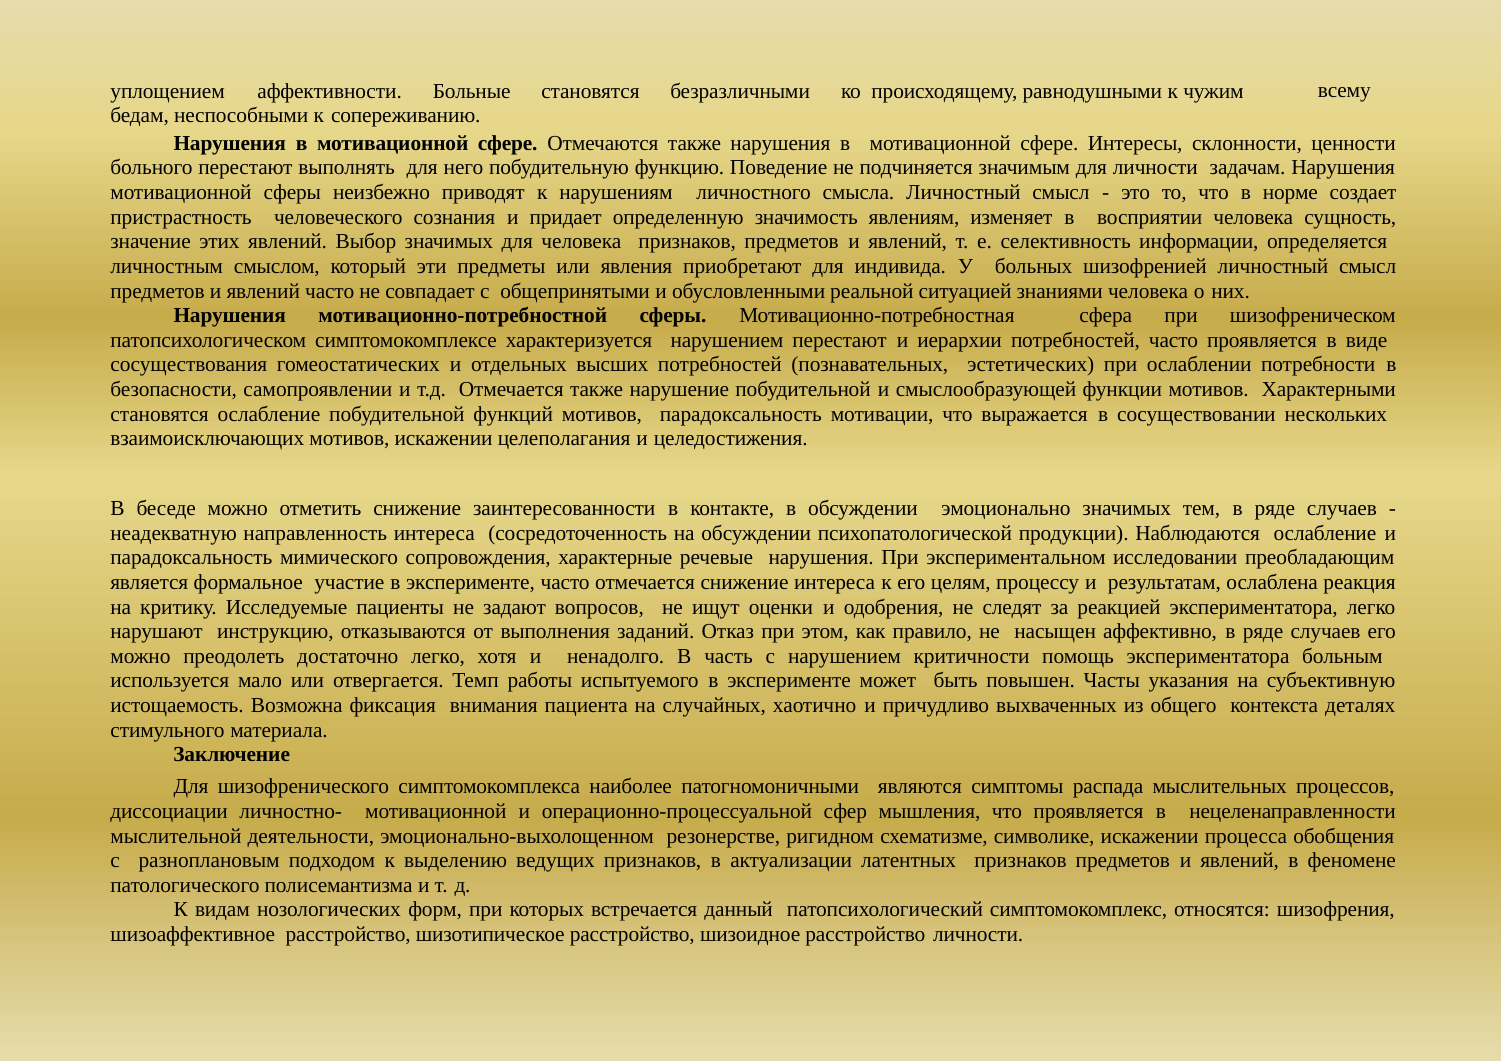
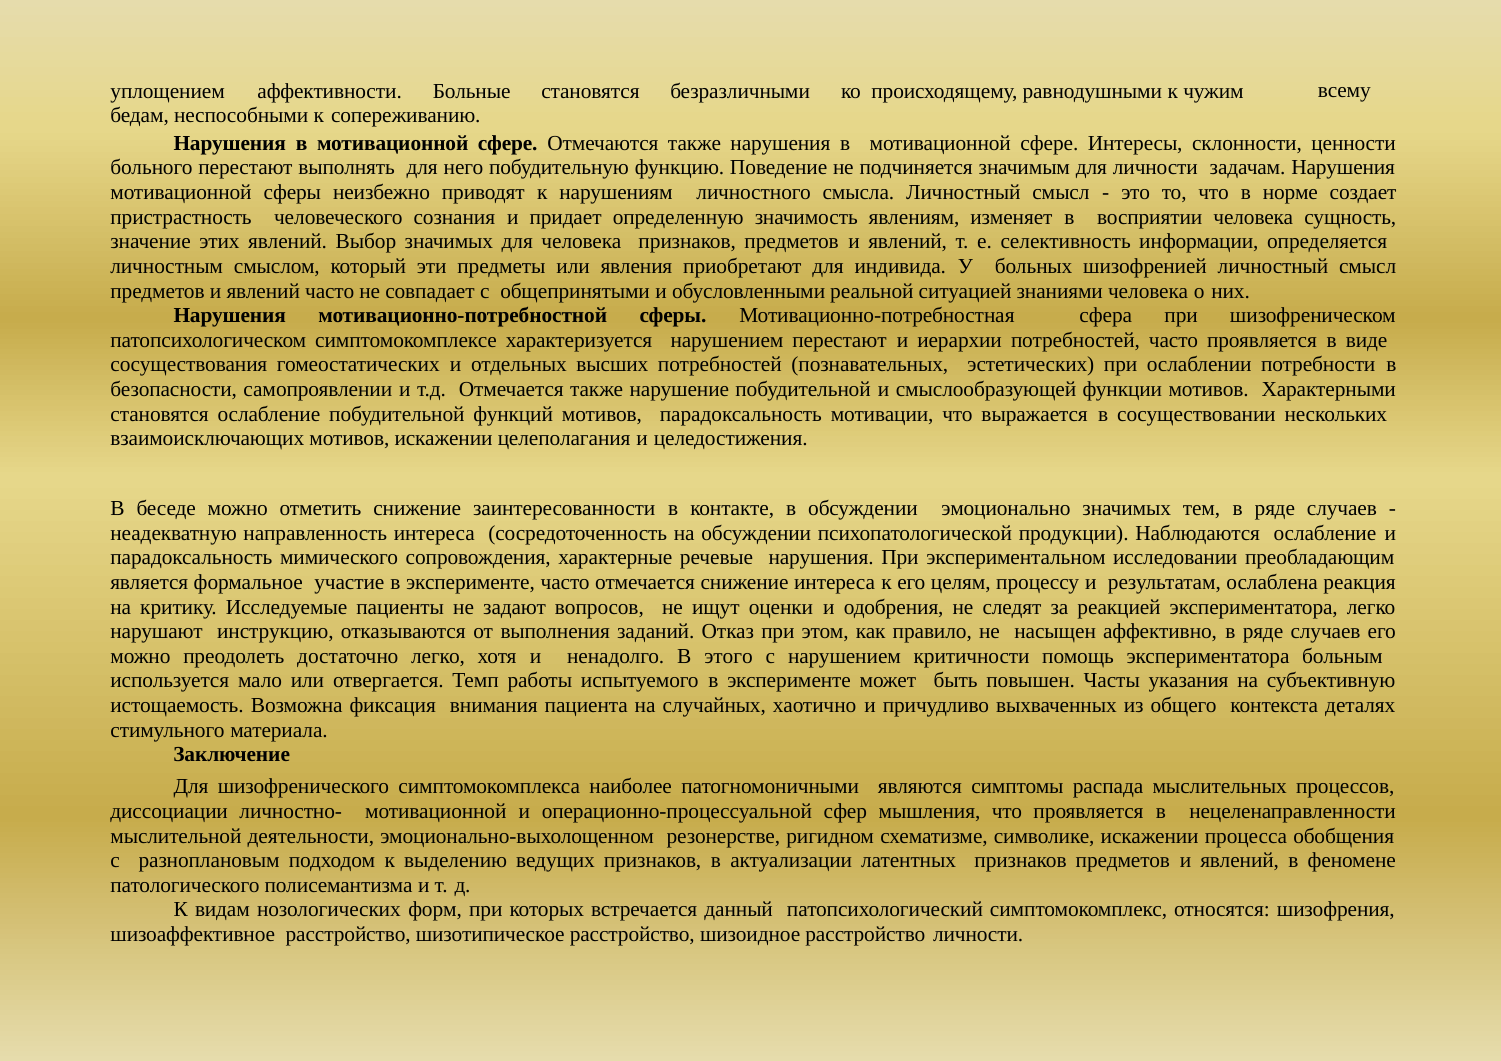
часть: часть -> этого (729, 656)
